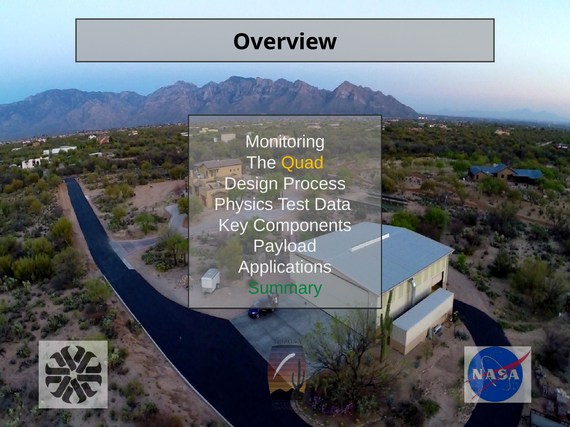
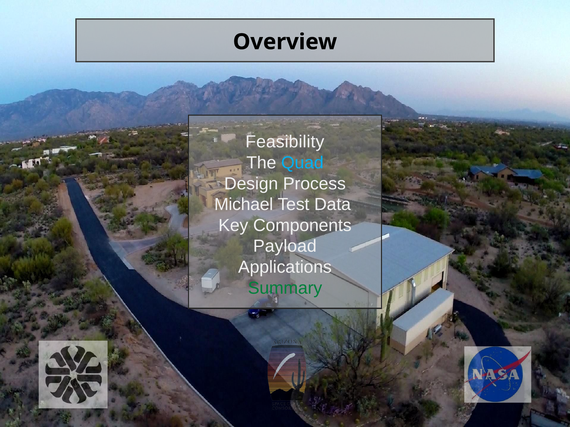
Monitoring: Monitoring -> Feasibility (285, 142)
Quad colour: yellow -> light blue (302, 163)
Physics: Physics -> Michael (244, 205)
